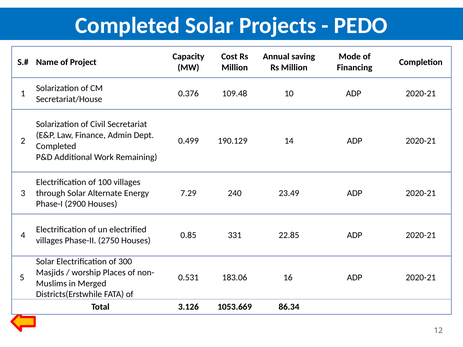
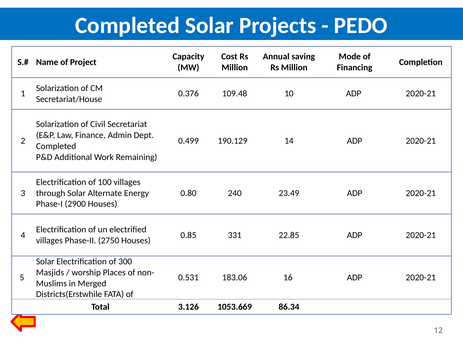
7.29: 7.29 -> 0.80 (188, 193)
